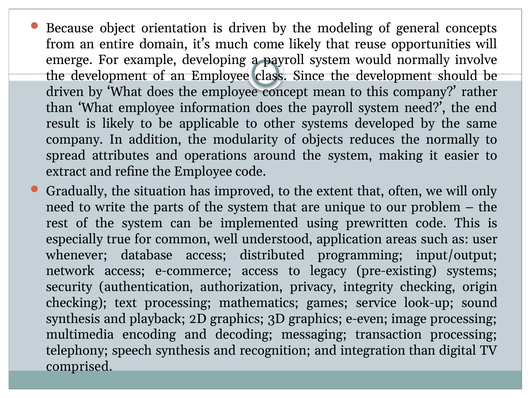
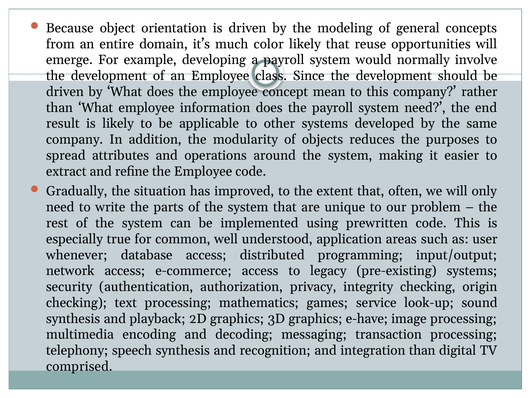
come: come -> color (269, 44)
the normally: normally -> purposes (453, 140)
e-even: e-even -> e-have (367, 319)
